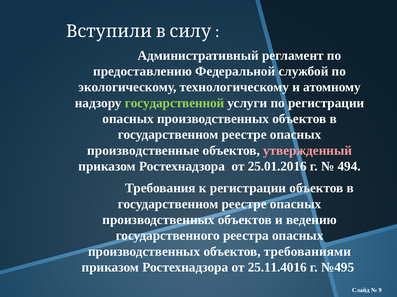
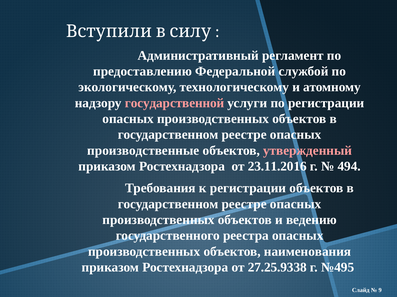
государственной colour: light green -> pink (175, 103)
25.01.2016: 25.01.2016 -> 23.11.2016 (277, 167)
требованиями: требованиями -> наименования (308, 252)
25.11.4016: 25.11.4016 -> 27.25.9338 (277, 268)
